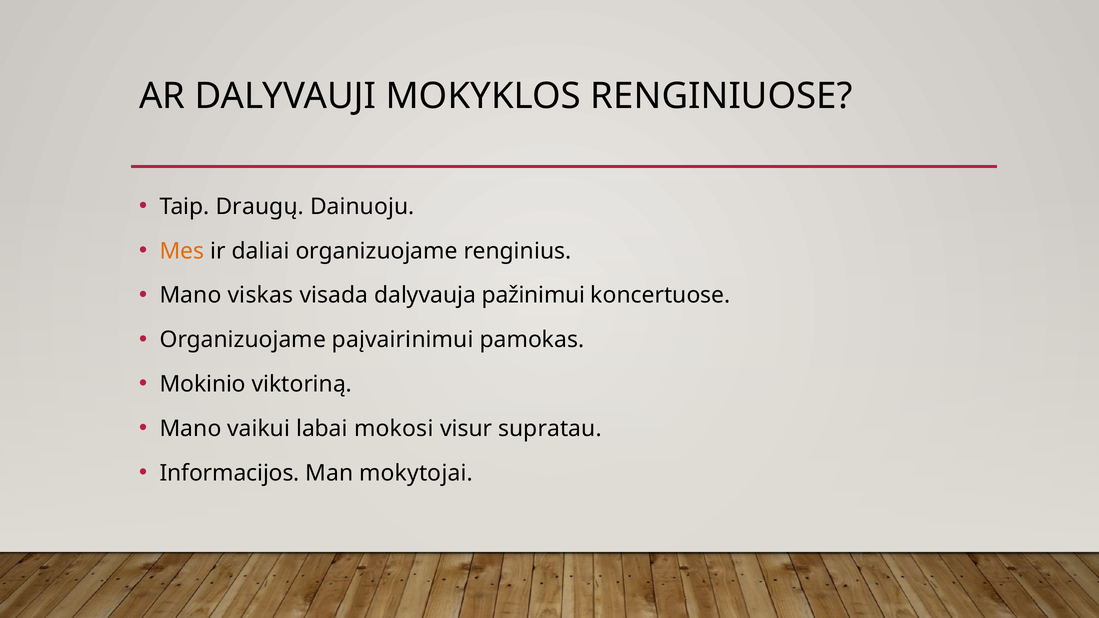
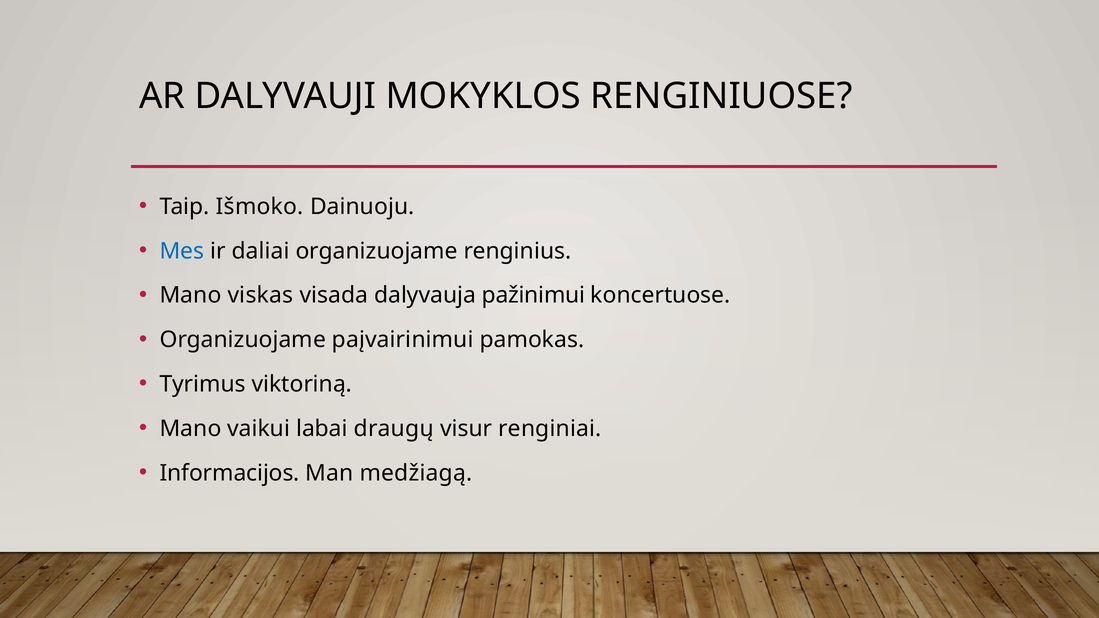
Draugų: Draugų -> Išmoko (260, 207)
Mes colour: orange -> blue (182, 251)
Mokinio: Mokinio -> Tyrimus (203, 384)
mokosi: mokosi -> draugų (394, 429)
supratau: supratau -> renginiai (550, 429)
mokytojai: mokytojai -> medžiagą (416, 473)
